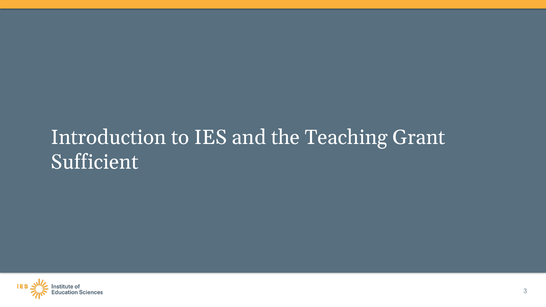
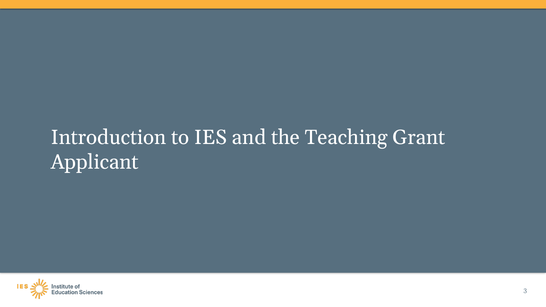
Sufficient: Sufficient -> Applicant (95, 162)
